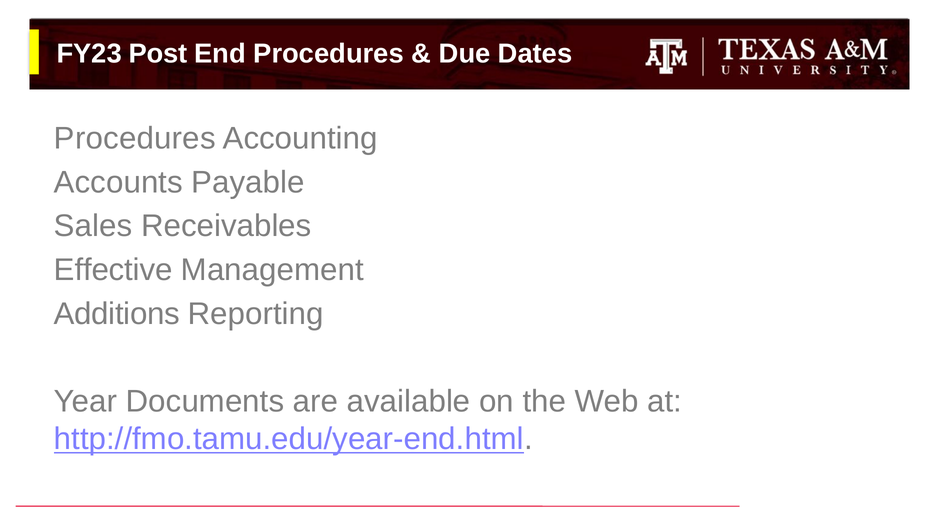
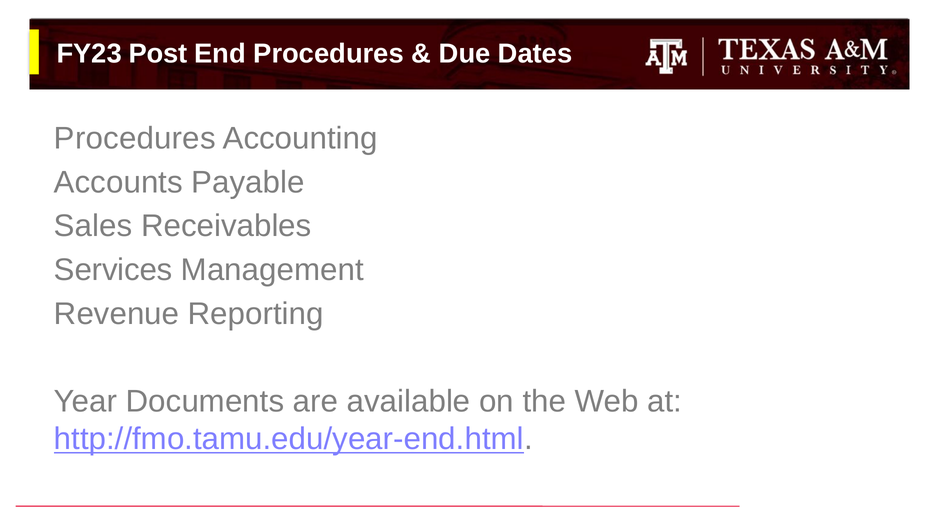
Effective: Effective -> Services (113, 270)
Additions: Additions -> Revenue (117, 314)
